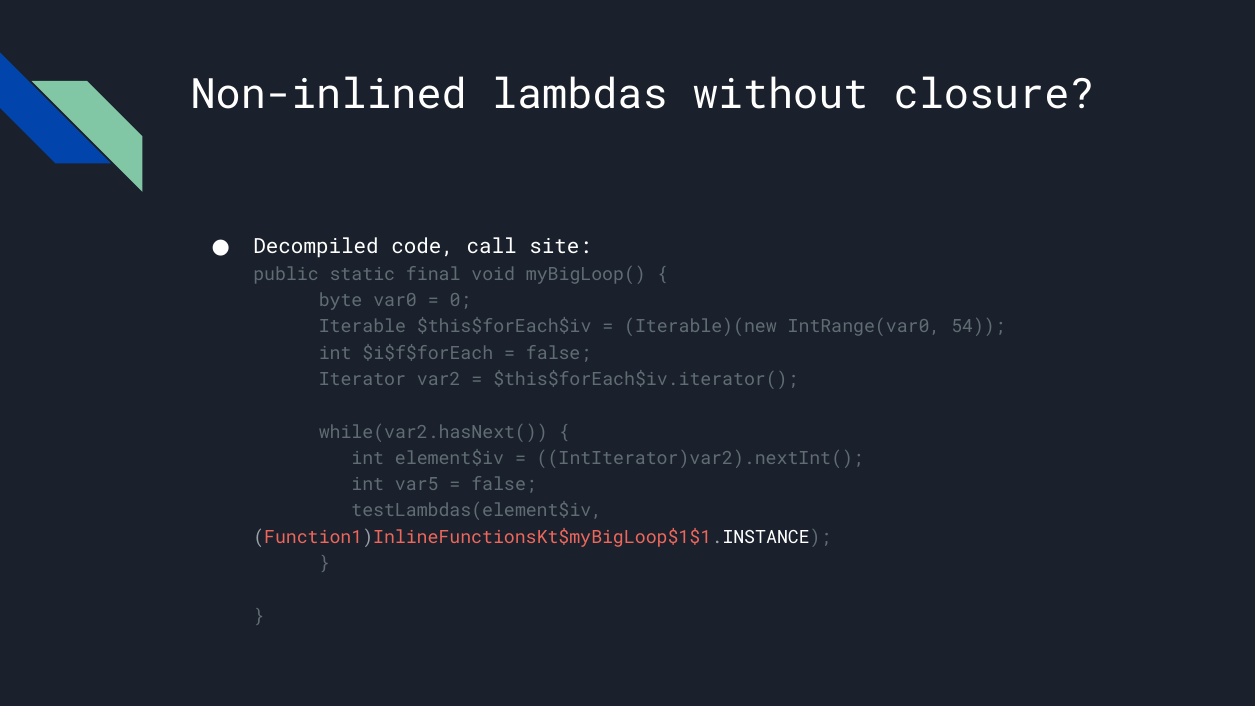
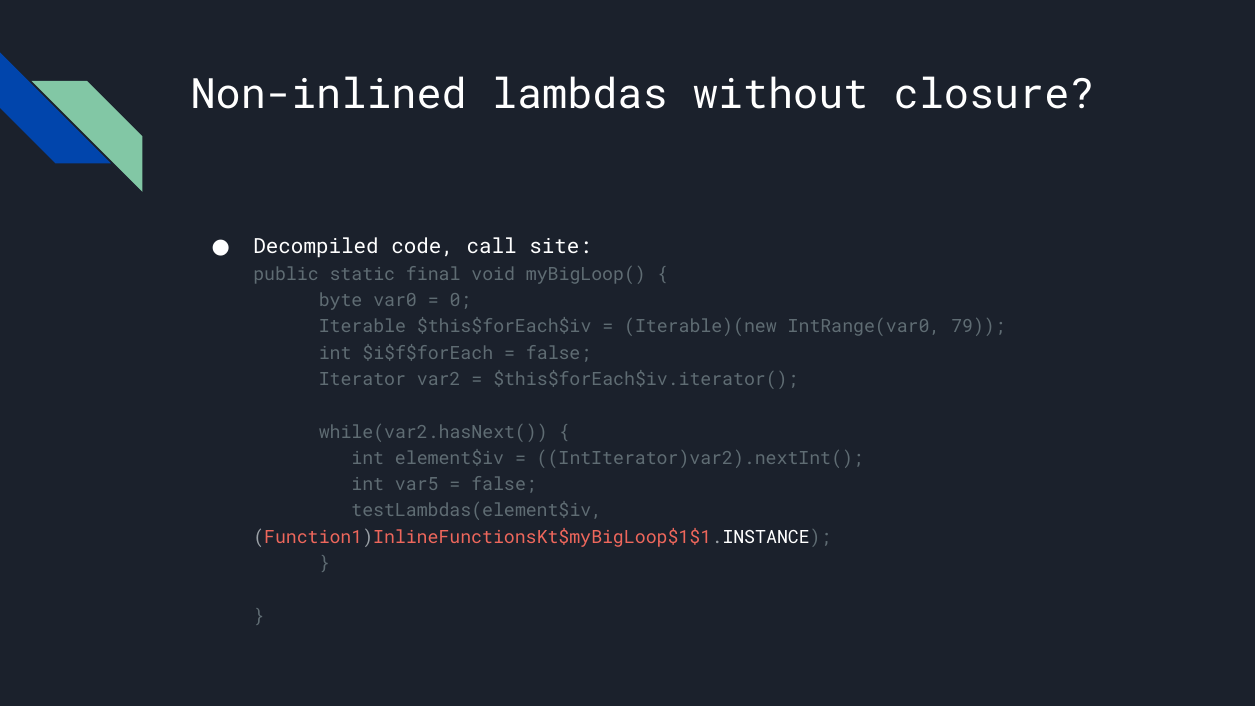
54: 54 -> 79 (979, 327)
